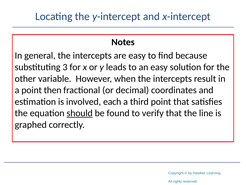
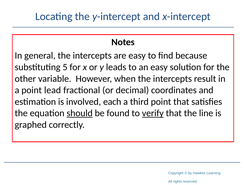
3: 3 -> 5 (65, 67)
then: then -> lead (53, 90)
verify underline: none -> present (153, 113)
